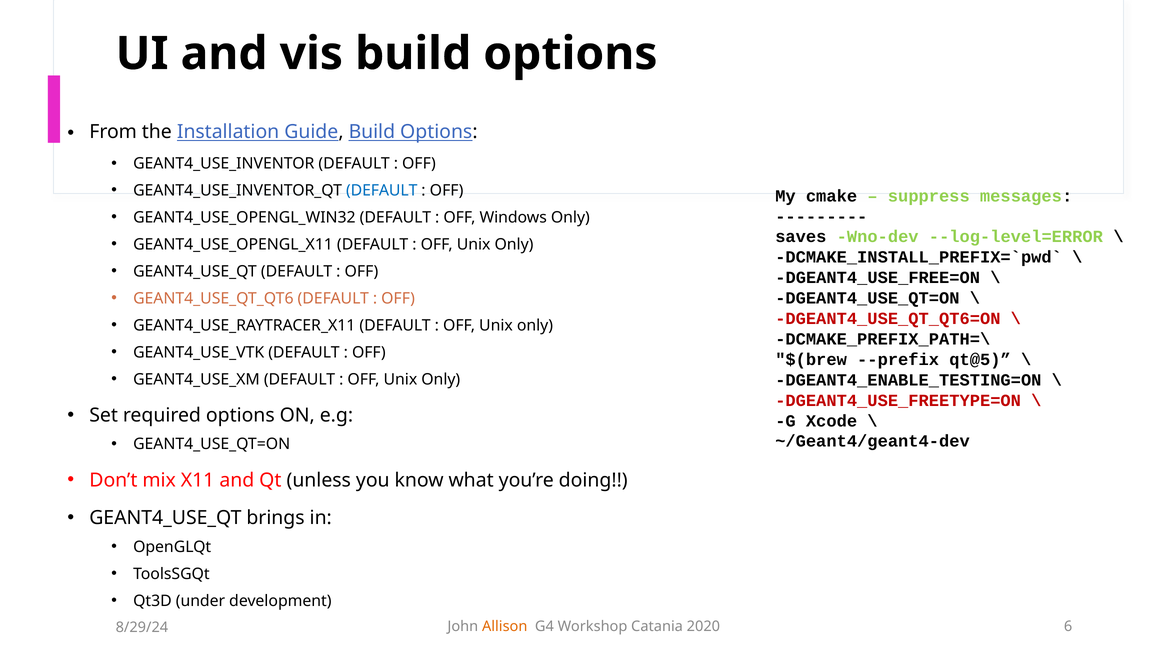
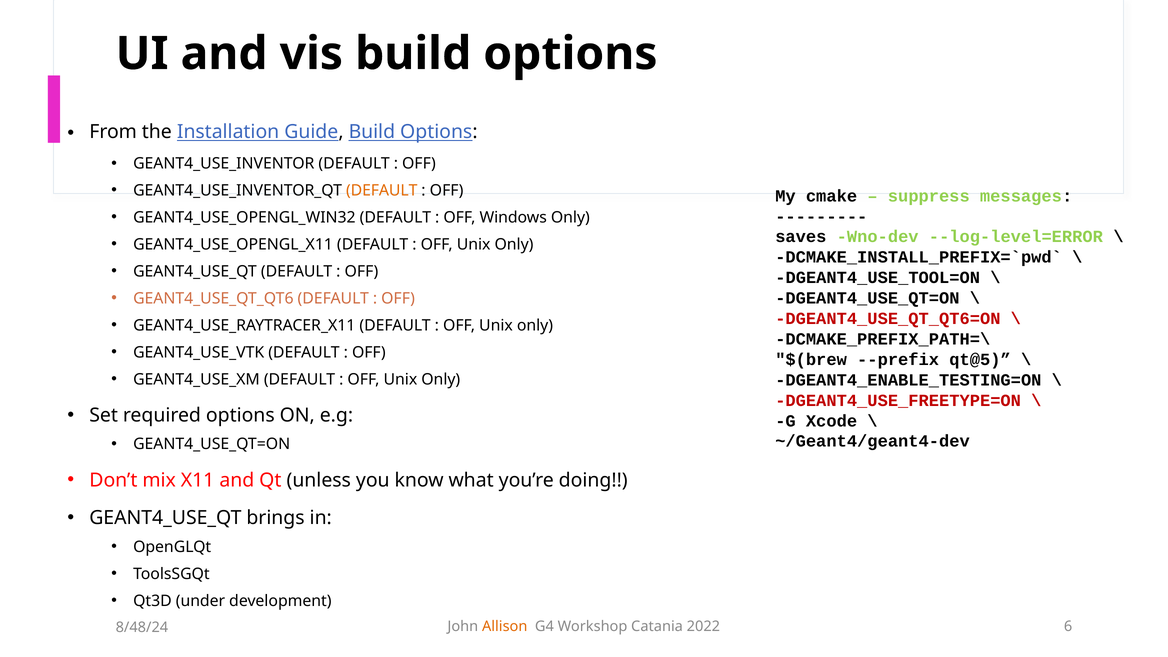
DEFAULT colour: blue -> orange (382, 191)
DGEANT4_USE_FREE=ON: DGEANT4_USE_FREE=ON -> DGEANT4_USE_TOOL=ON (878, 278)
2020: 2020 -> 2022 (703, 626)
8/29/24: 8/29/24 -> 8/48/24 (142, 627)
